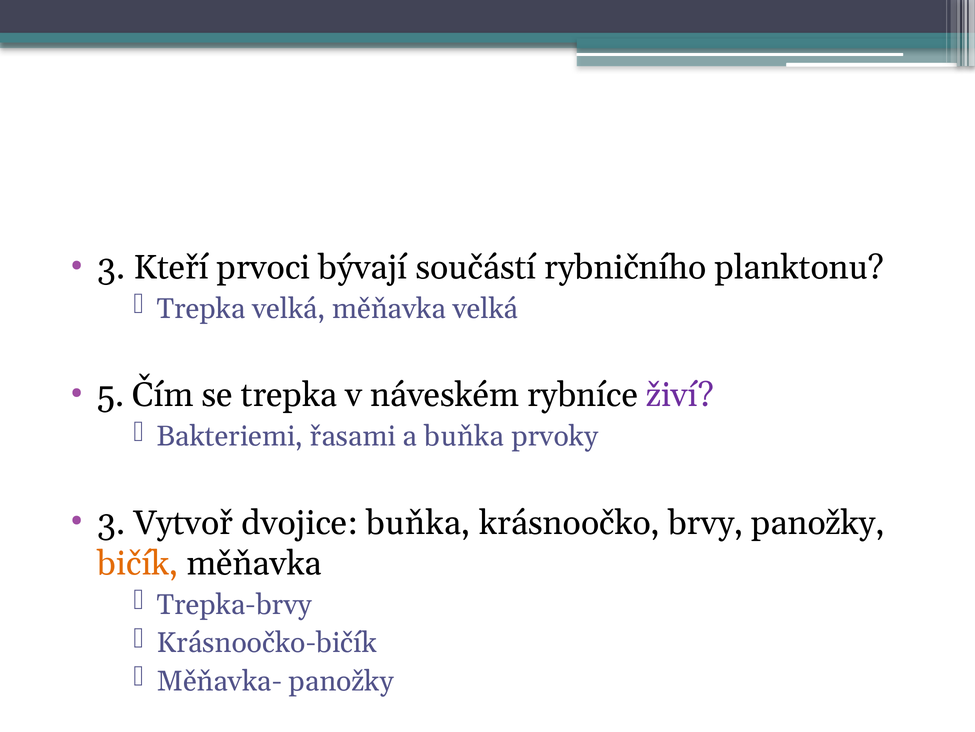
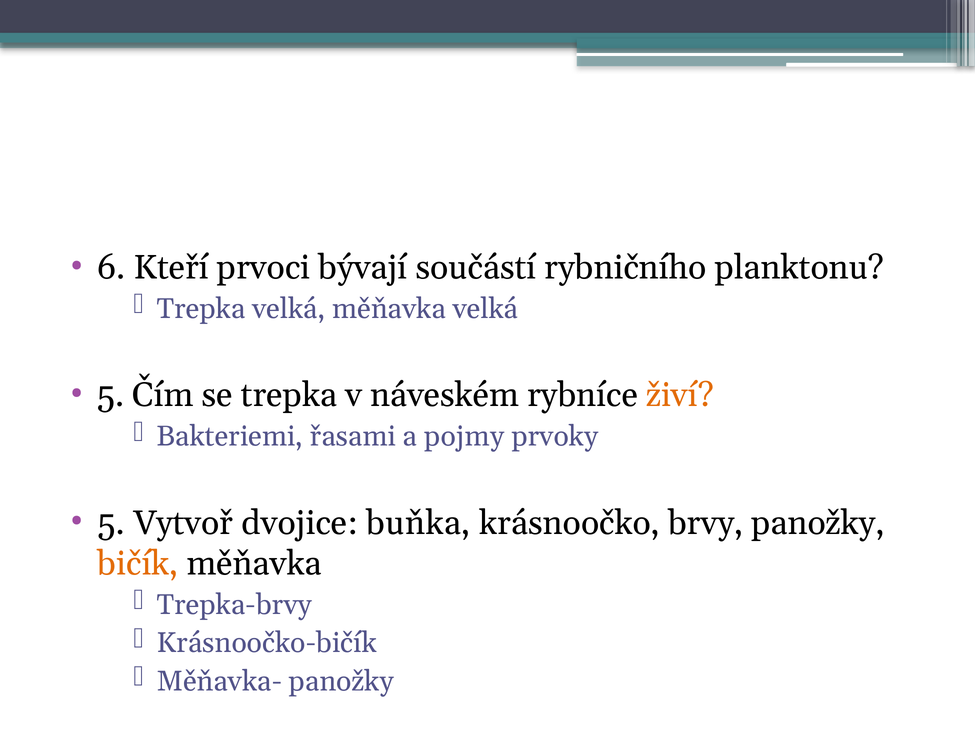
3: 3 -> 6 (111, 267)
živí colour: purple -> orange (680, 395)
a buňka: buňka -> pojmy (464, 436)
3: 3 -> 5 (111, 522)
